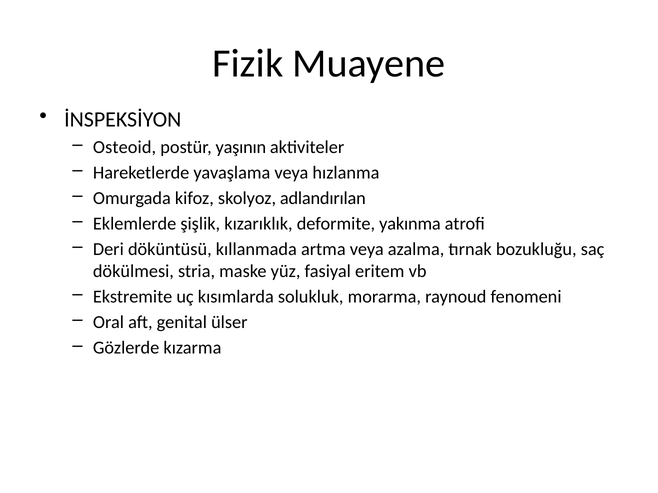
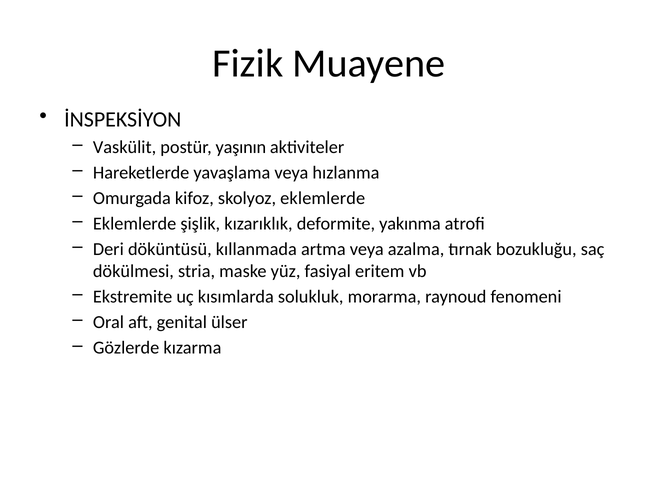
Osteoid: Osteoid -> Vaskülit (125, 147)
skolyoz adlandırılan: adlandırılan -> eklemlerde (323, 198)
